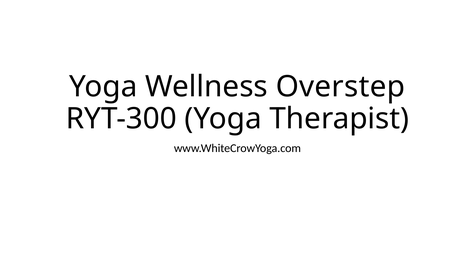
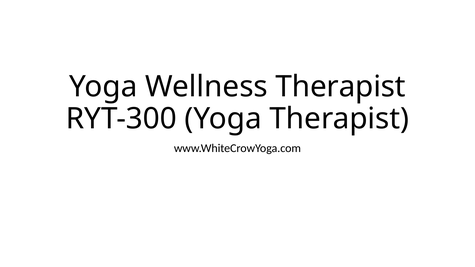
Wellness Overstep: Overstep -> Therapist (341, 87)
